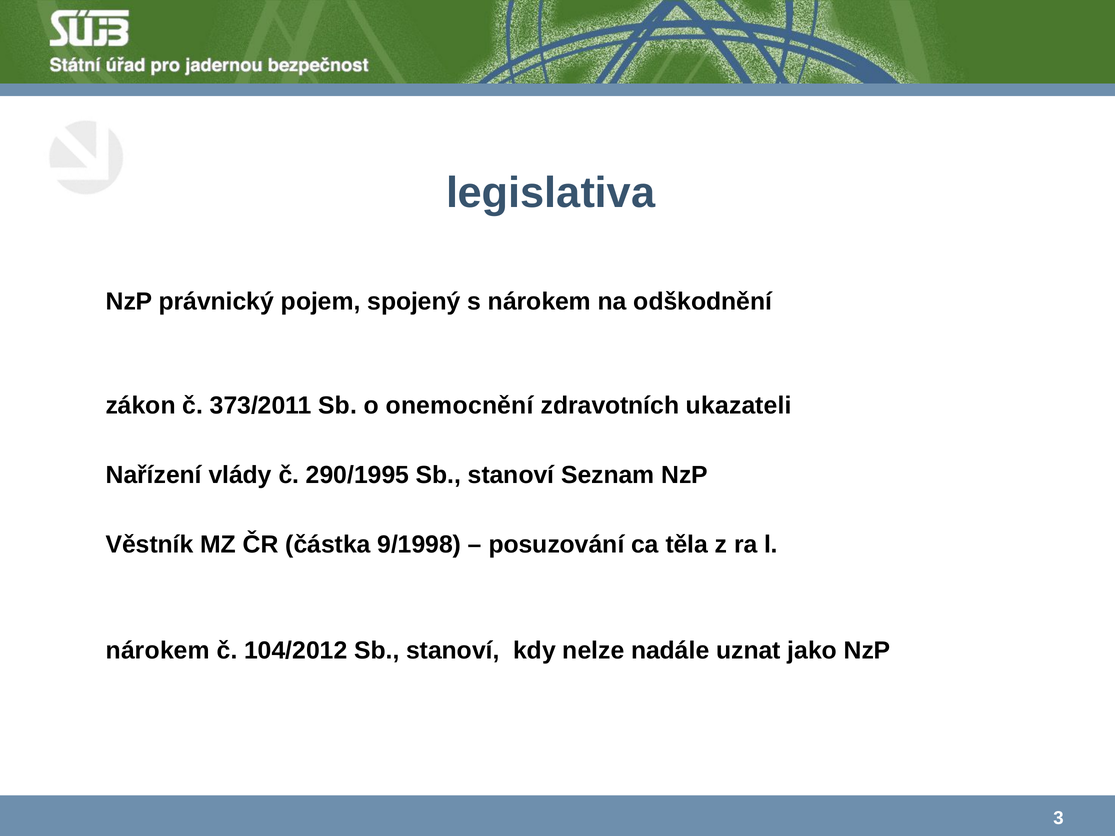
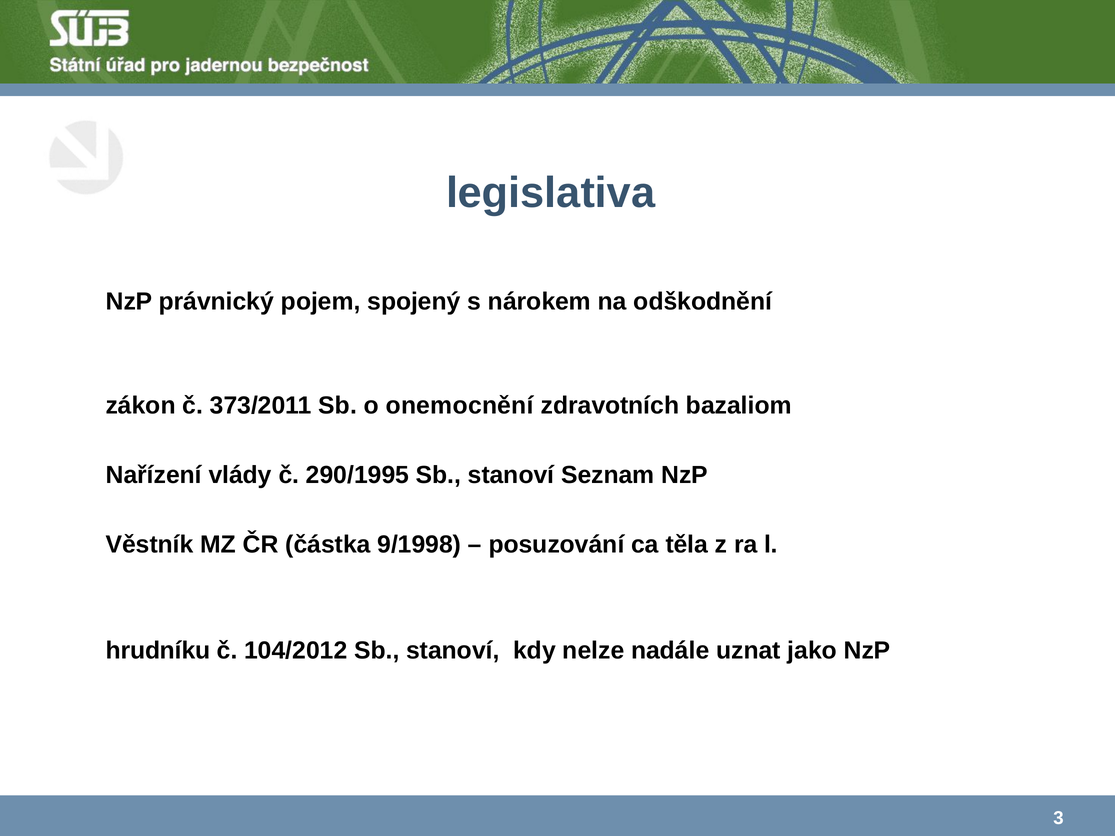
ukazateli: ukazateli -> bazaliom (739, 406)
nárokem: nárokem -> hrudníku (158, 651)
